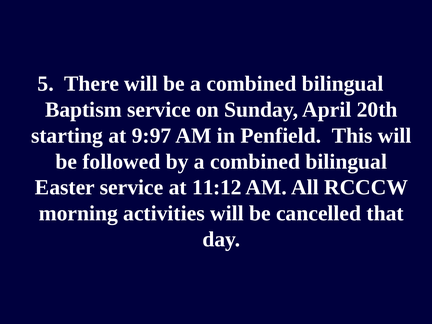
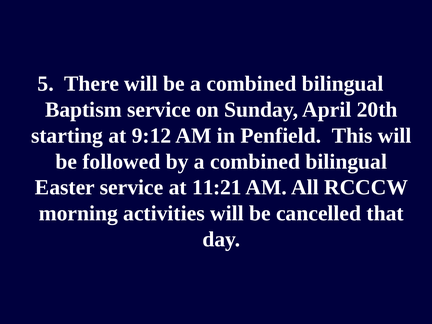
9:97: 9:97 -> 9:12 (152, 136)
11:12: 11:12 -> 11:21 (217, 187)
